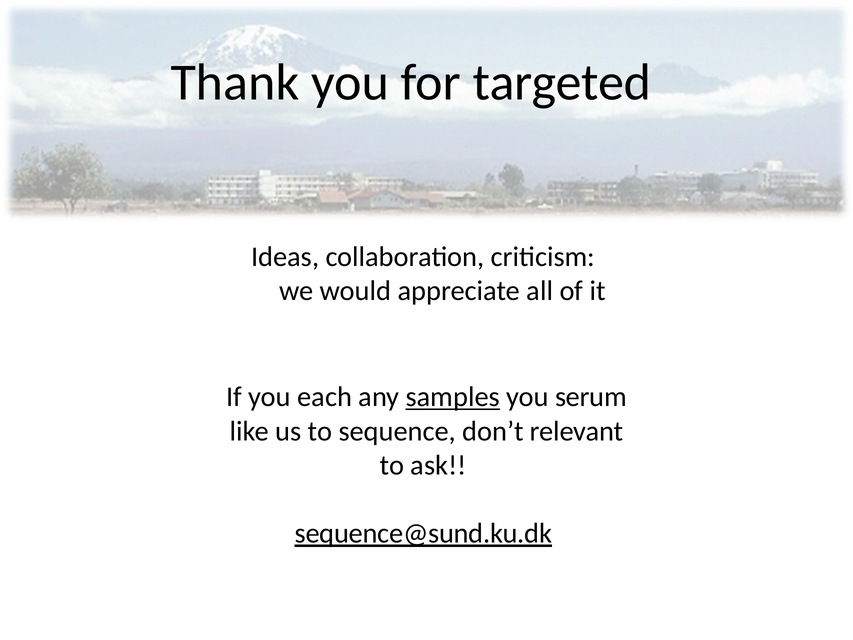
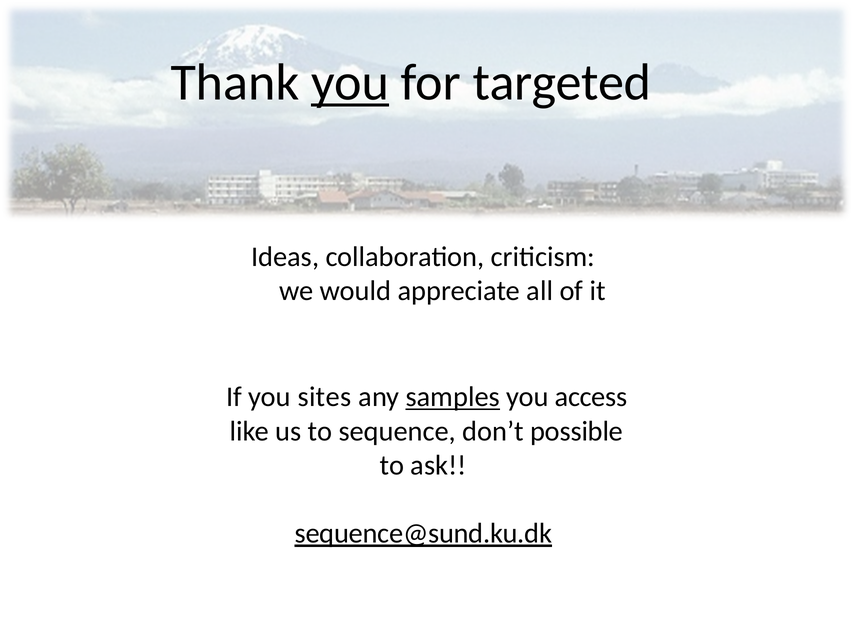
you underline: none -> present (350, 83)
each: each -> sites (324, 397)
serum: serum -> access (591, 397)
relevant: relevant -> possible (577, 431)
